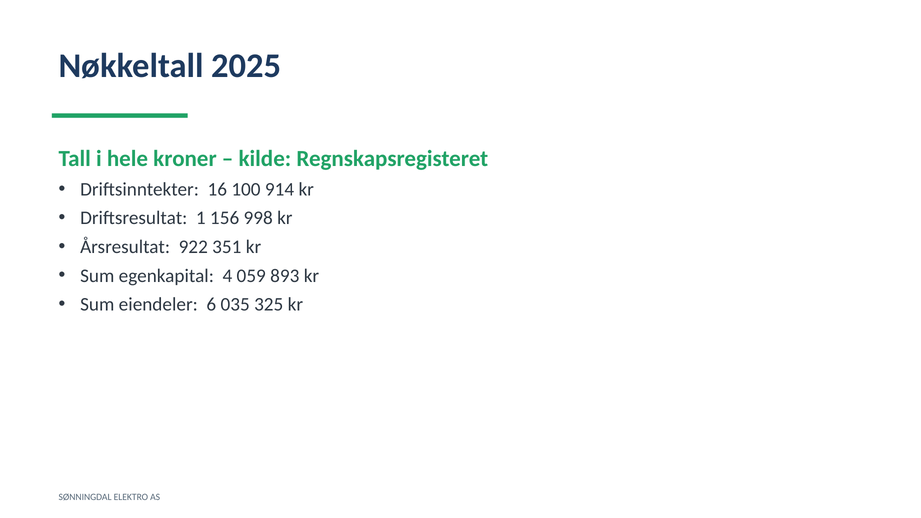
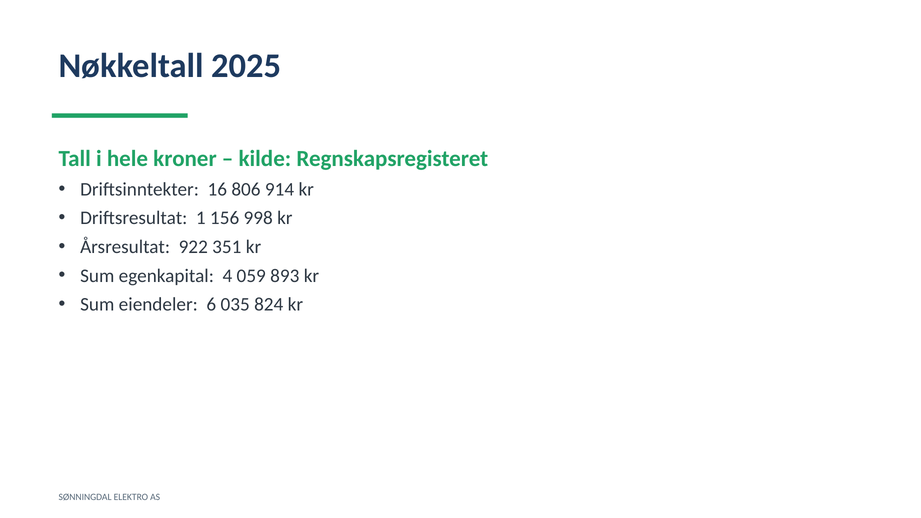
100: 100 -> 806 (246, 189)
325: 325 -> 824 (269, 305)
